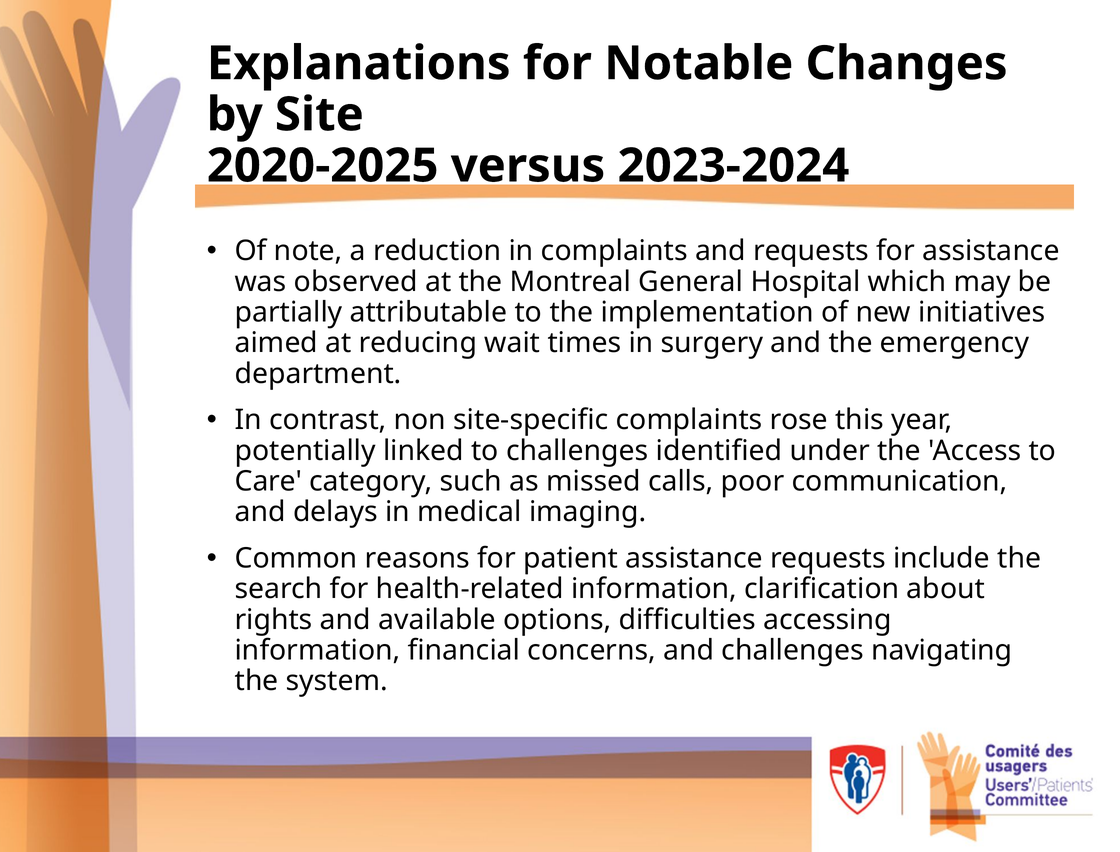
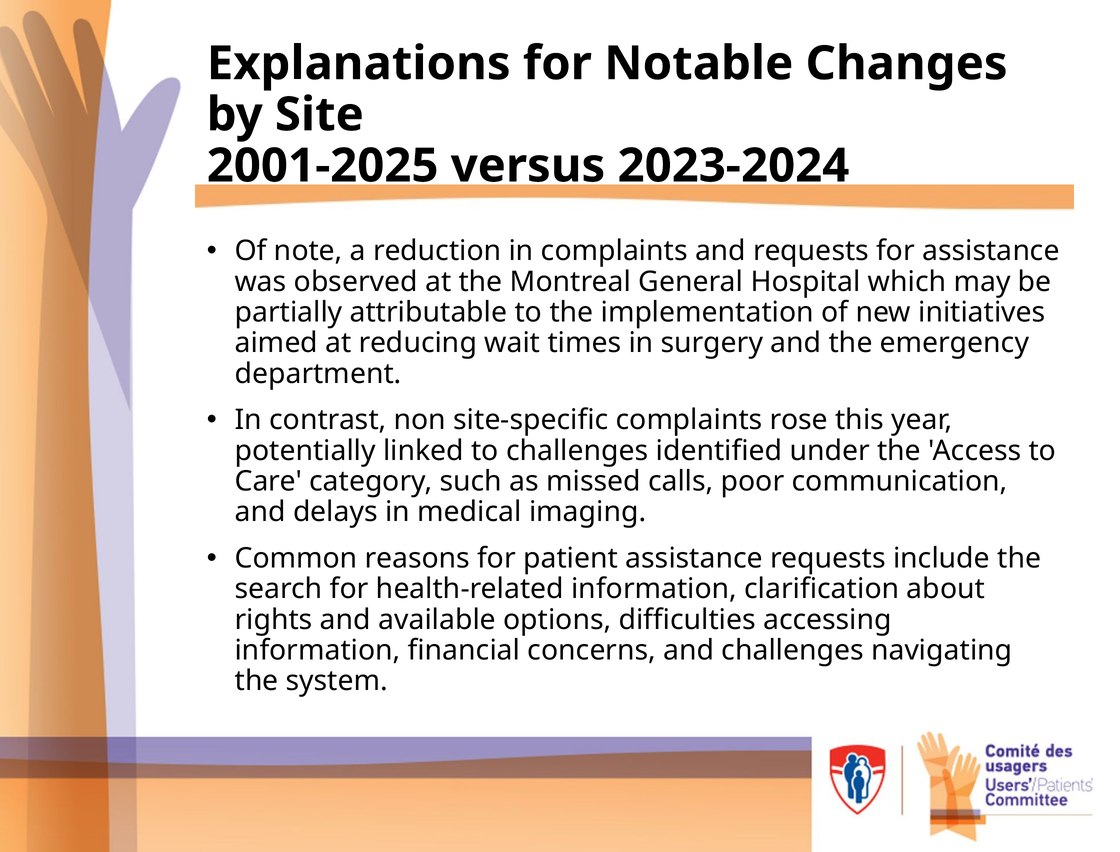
2020-2025: 2020-2025 -> 2001-2025 (323, 166)
